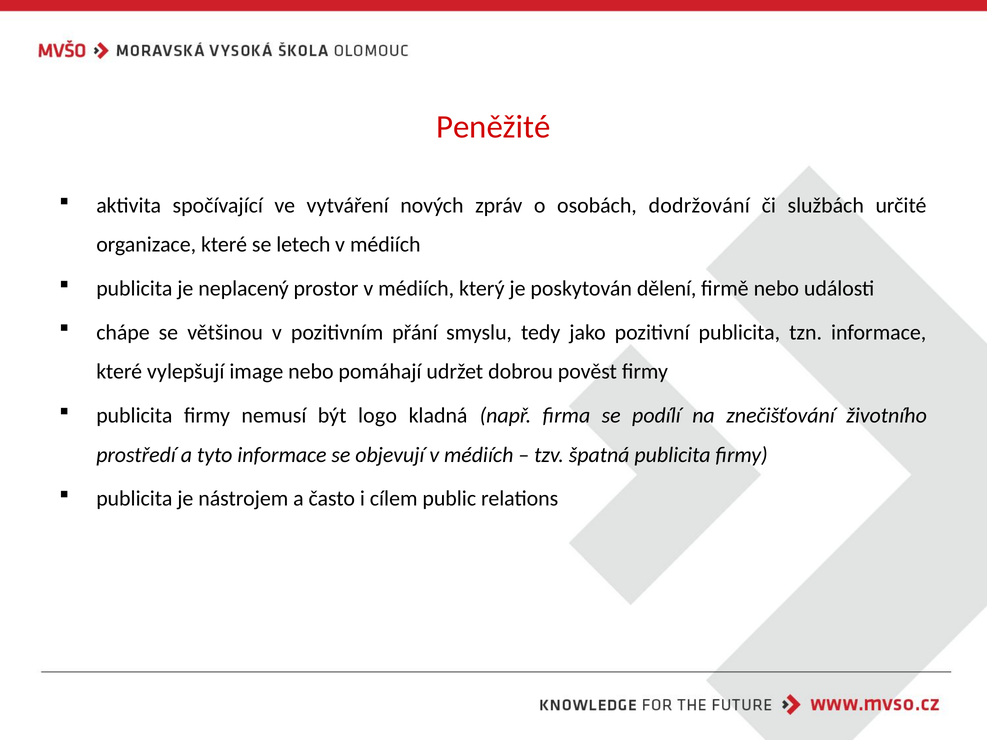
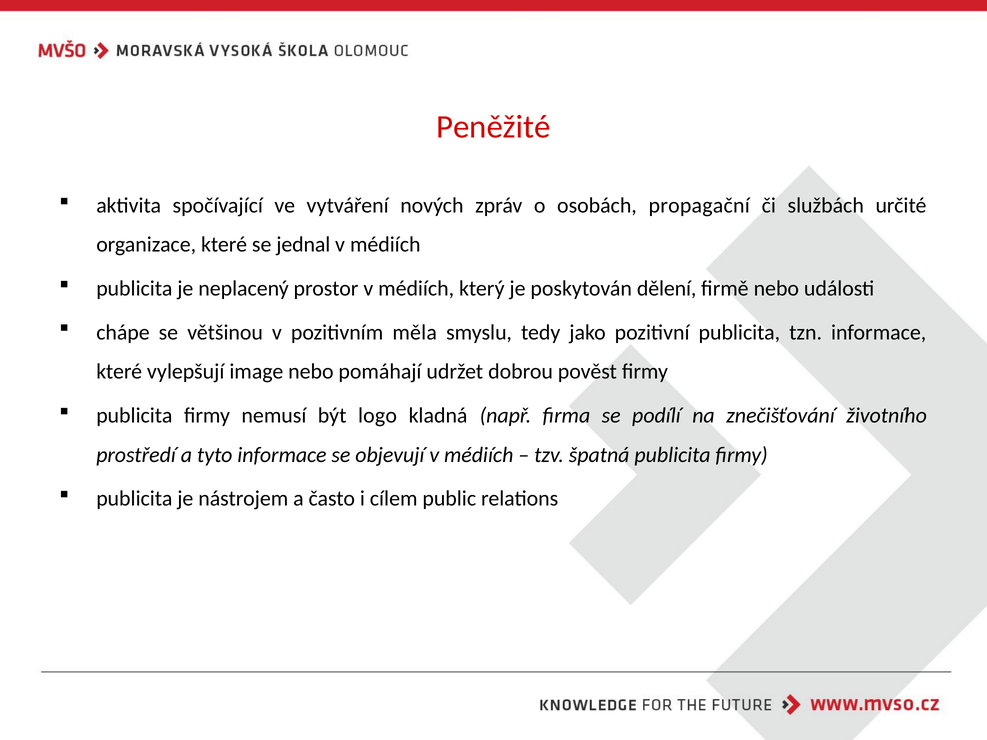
dodržování: dodržování -> propagační (699, 205)
letech: letech -> jednal (303, 245)
přání: přání -> měla (415, 332)
